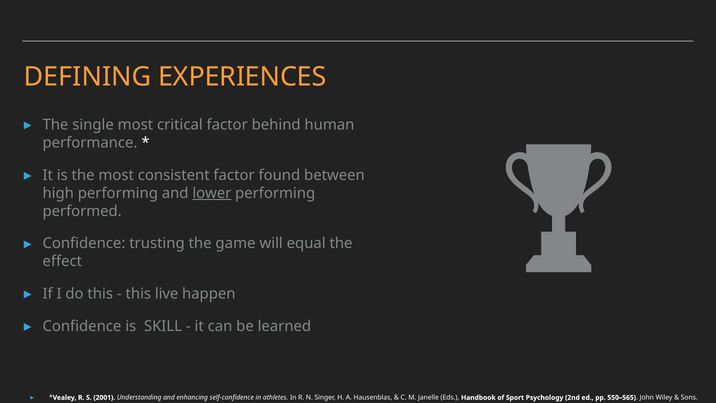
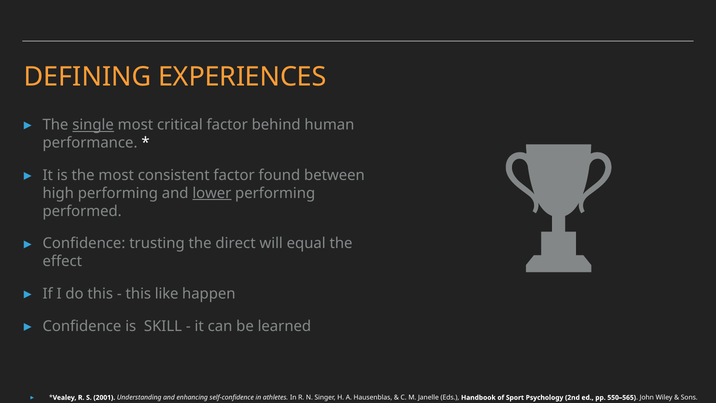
single underline: none -> present (93, 125)
game: game -> direct (236, 243)
live: live -> like (167, 294)
